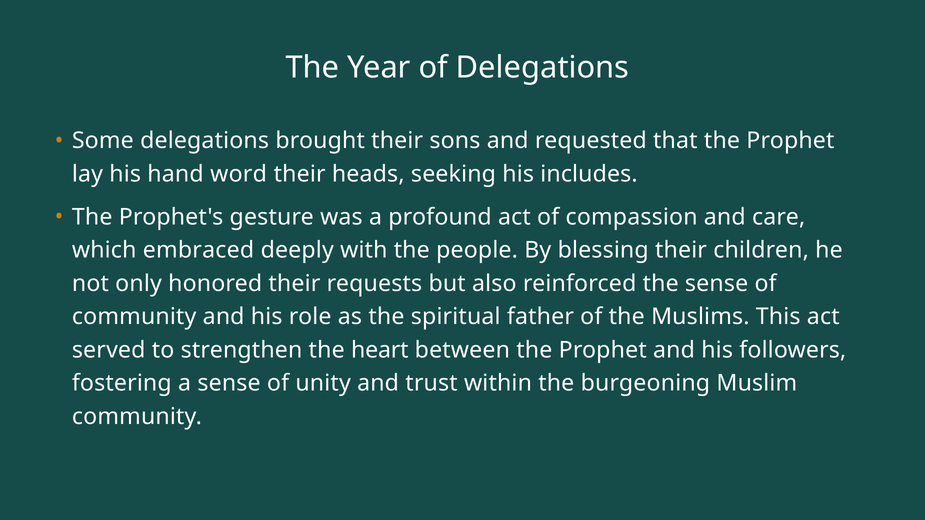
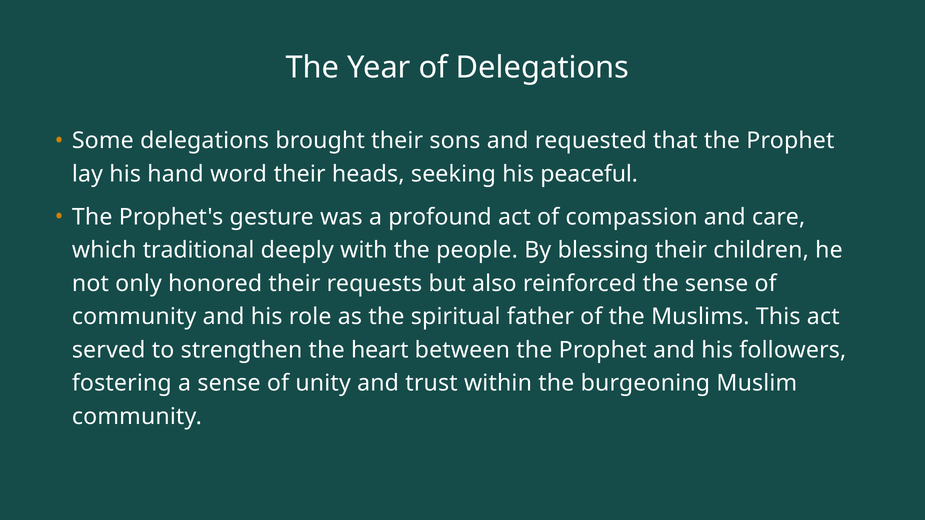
includes: includes -> peaceful (589, 174)
embraced: embraced -> traditional (199, 250)
